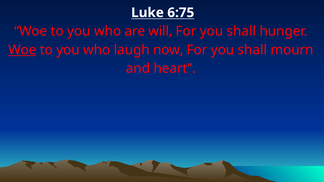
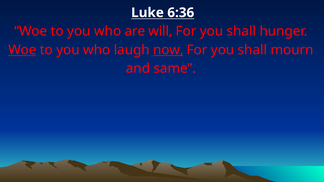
6:75: 6:75 -> 6:36 (181, 13)
now underline: none -> present (168, 50)
heart: heart -> same (175, 69)
